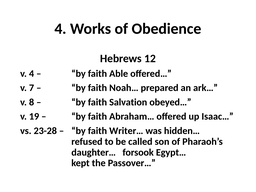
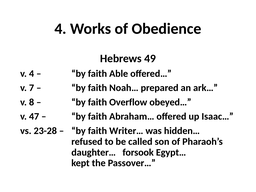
12: 12 -> 49 (150, 58)
Salvation: Salvation -> Overflow (128, 102)
19: 19 -> 47 (34, 116)
